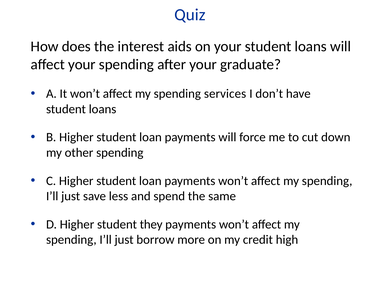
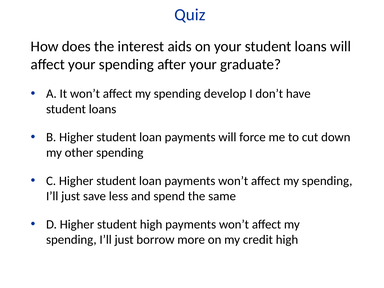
services: services -> develop (225, 94)
student they: they -> high (151, 224)
